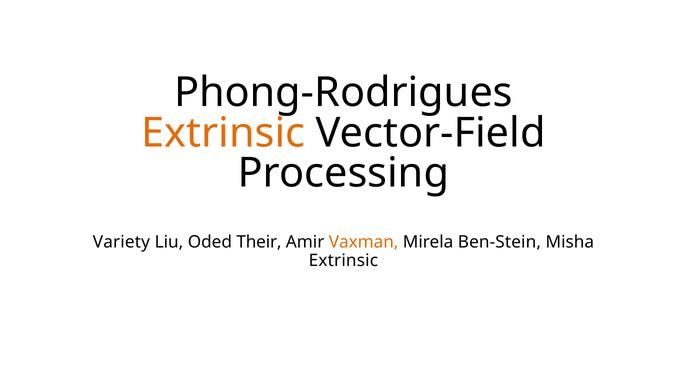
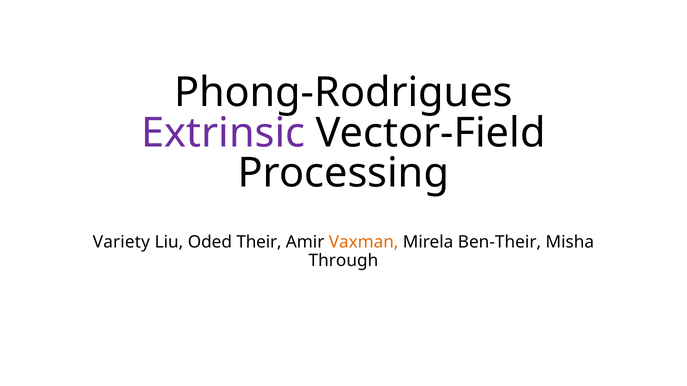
Extrinsic colour: orange -> purple (223, 133)
Ben-Stein: Ben-Stein -> Ben-Their (499, 243)
Extrinsic: Extrinsic -> Through (343, 261)
